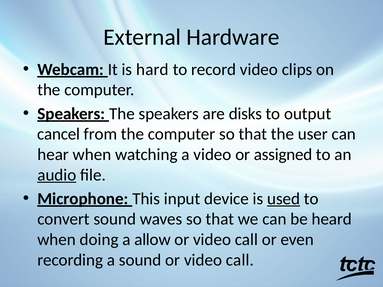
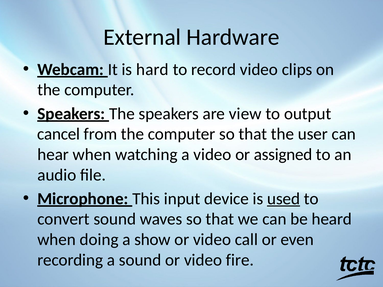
disks: disks -> view (245, 114)
audio underline: present -> none (57, 175)
allow: allow -> show (152, 240)
sound or video call: call -> fire (240, 260)
